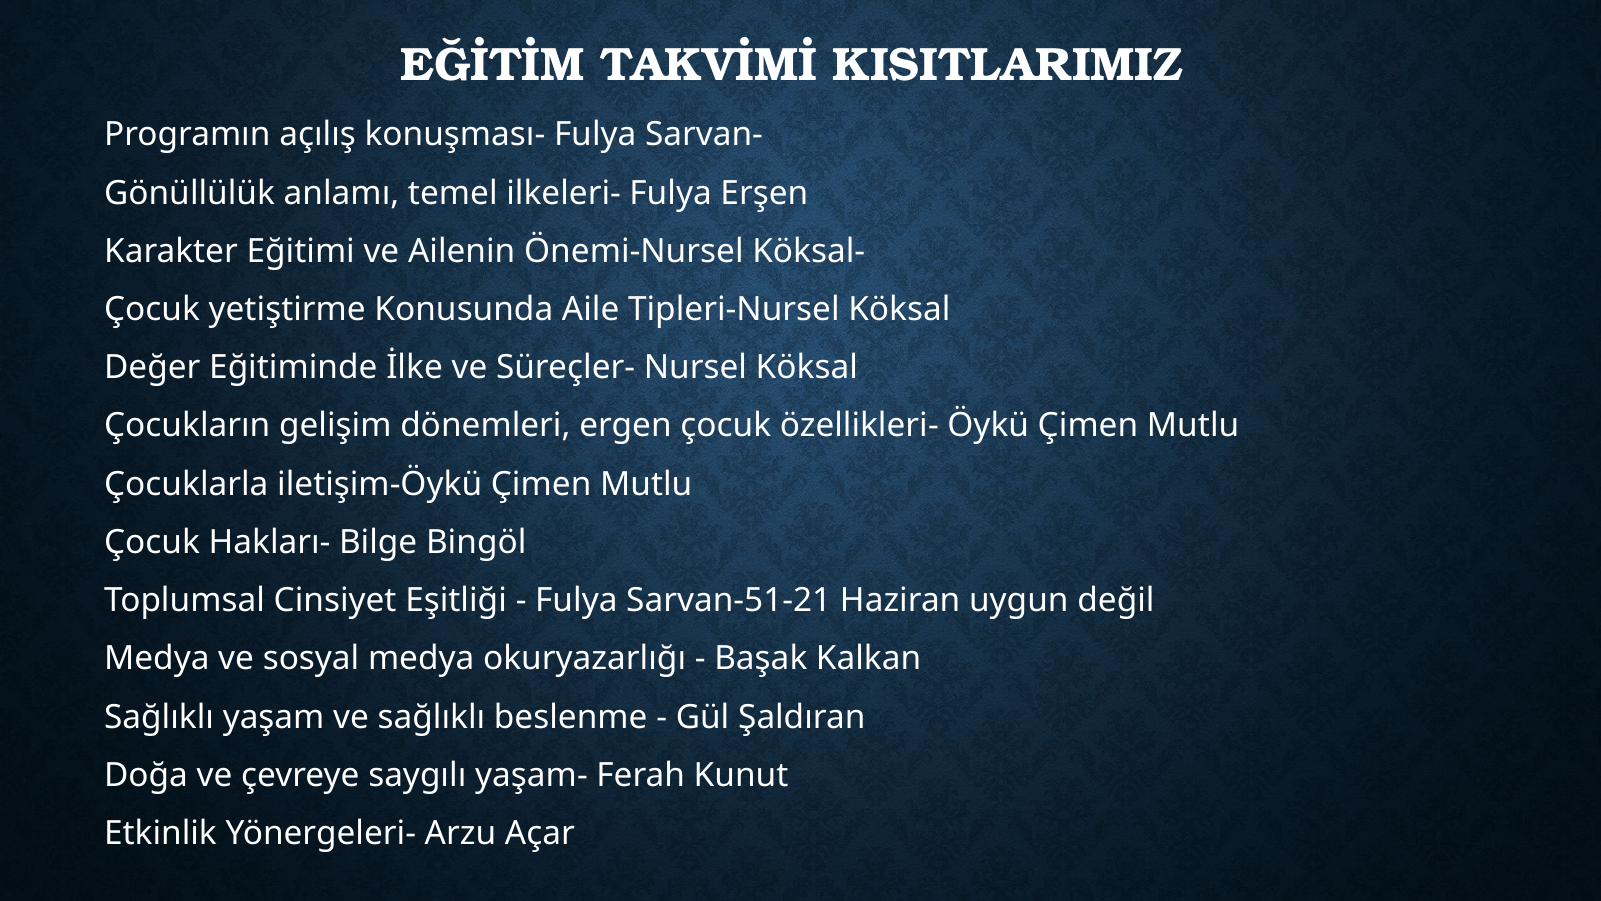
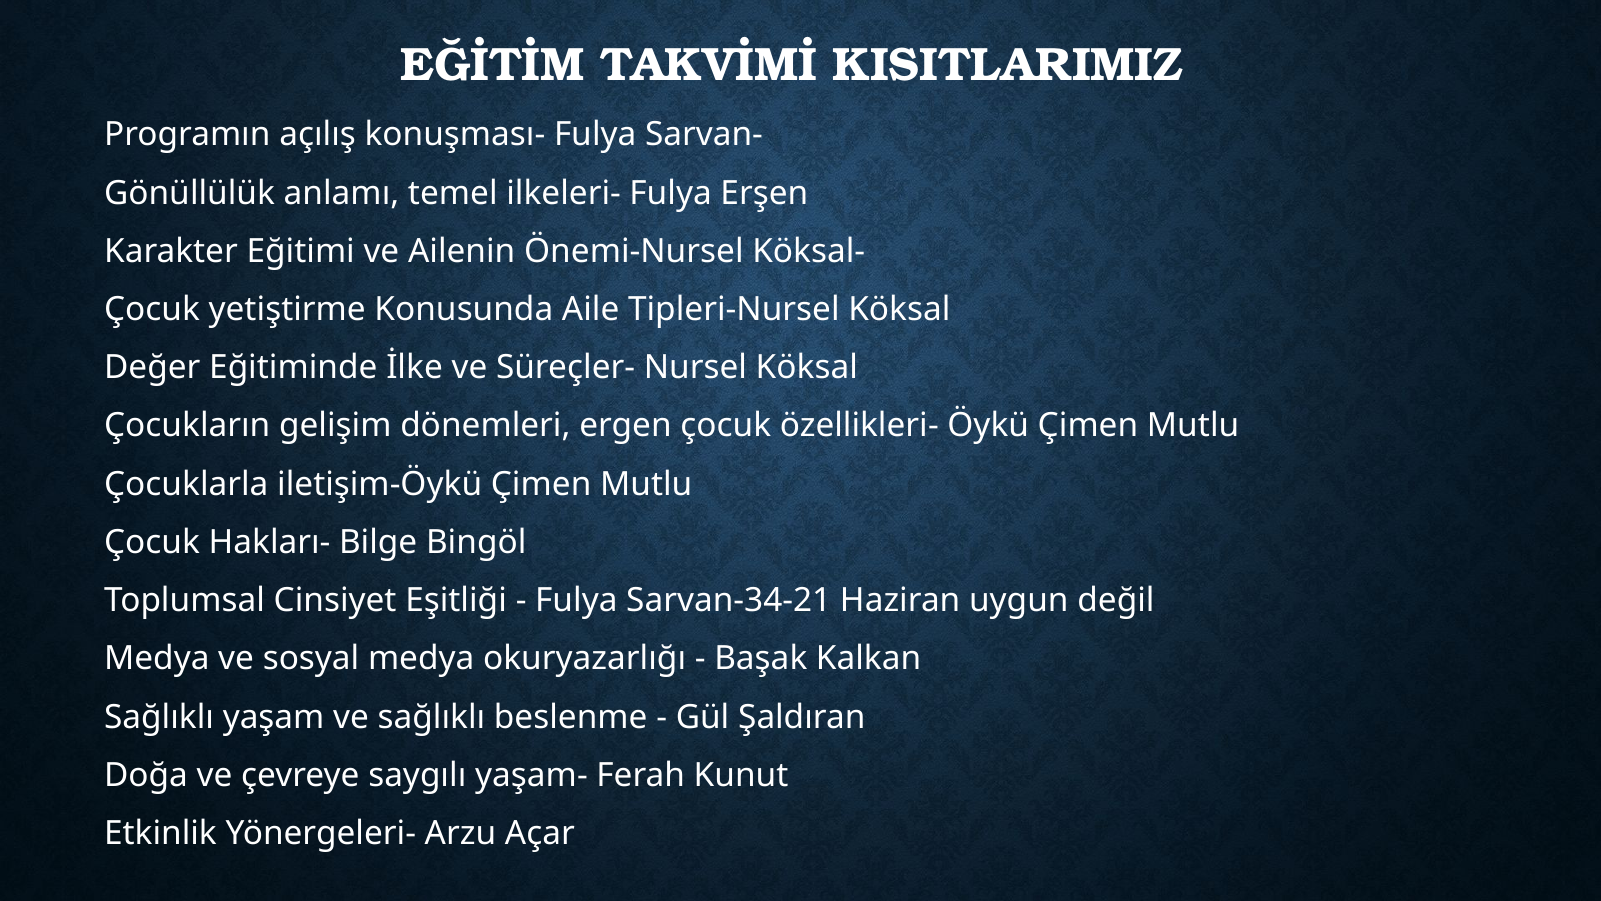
Sarvan-51-21: Sarvan-51-21 -> Sarvan-34-21 (729, 600)
